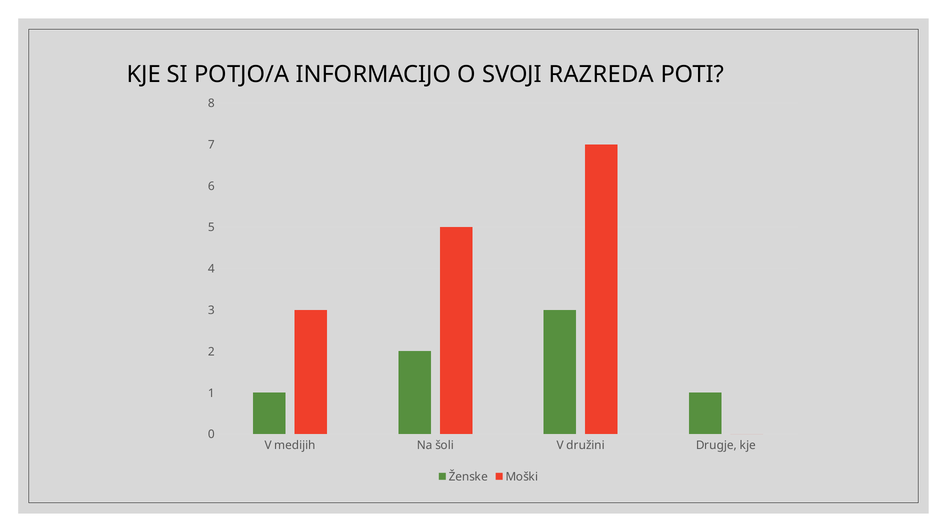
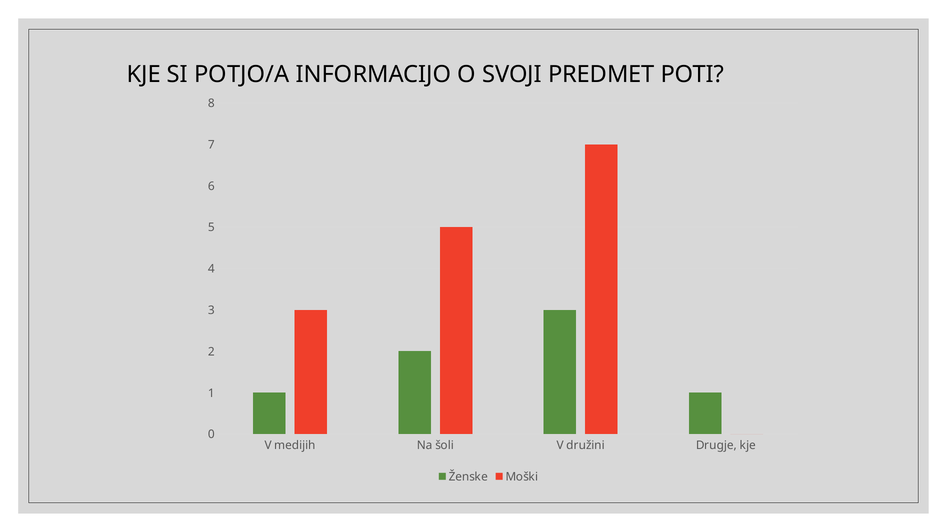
RAZREDA: RAZREDA -> PREDMET (601, 74)
